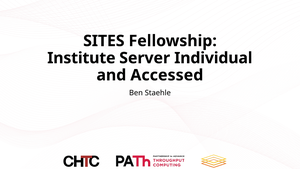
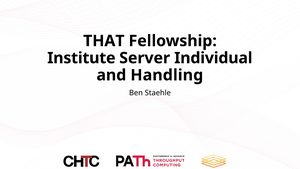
SITES: SITES -> THAT (104, 41)
Accessed: Accessed -> Handling (167, 75)
